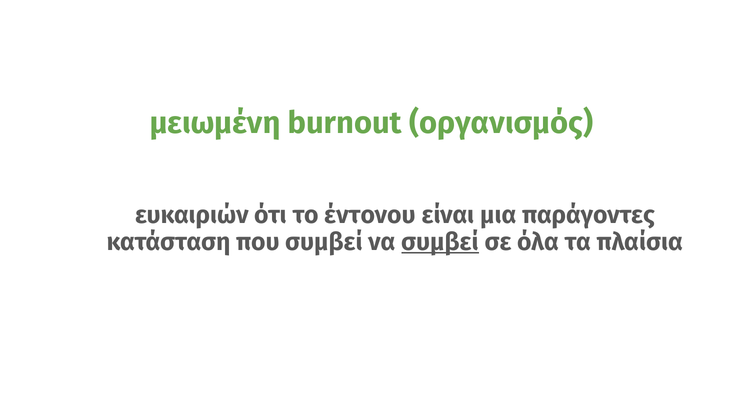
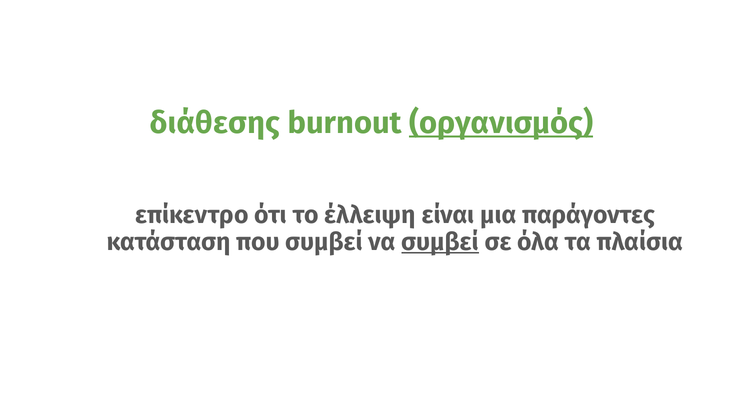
μειωμένη: μειωμένη -> διάθεσης (215, 123)
οργανισμός underline: none -> present (501, 123)
ευκαιριών: ευκαιριών -> επίκεντρο (192, 215)
έντονου: έντονου -> έλλειψη (370, 215)
